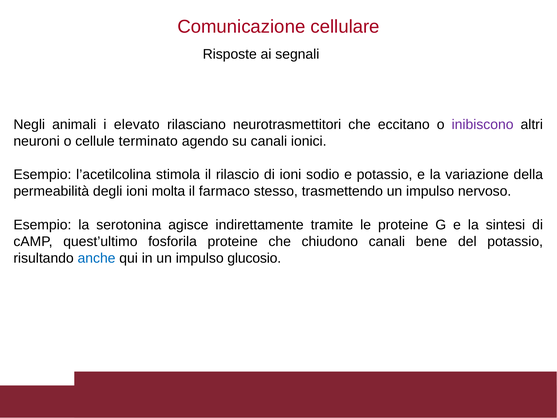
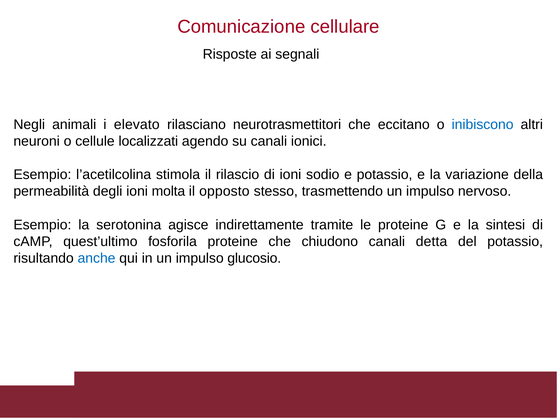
inibiscono colour: purple -> blue (483, 124)
terminato: terminato -> localizzati (148, 141)
farmaco: farmaco -> opposto (224, 191)
bene: bene -> detta (432, 241)
